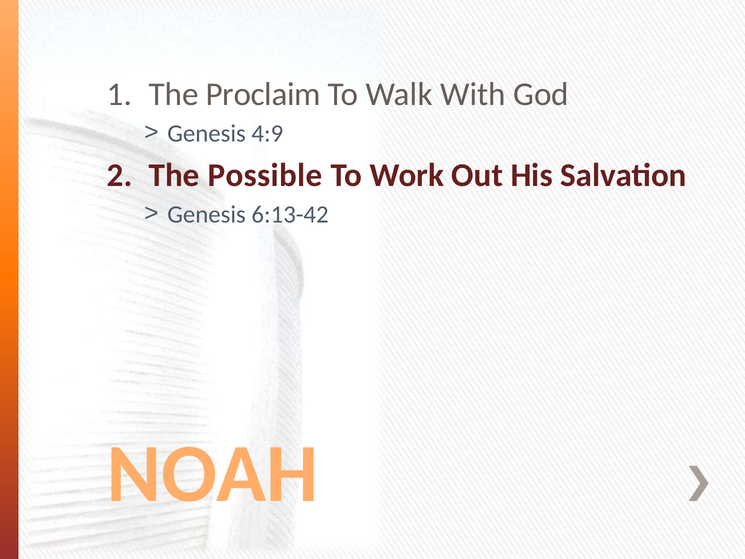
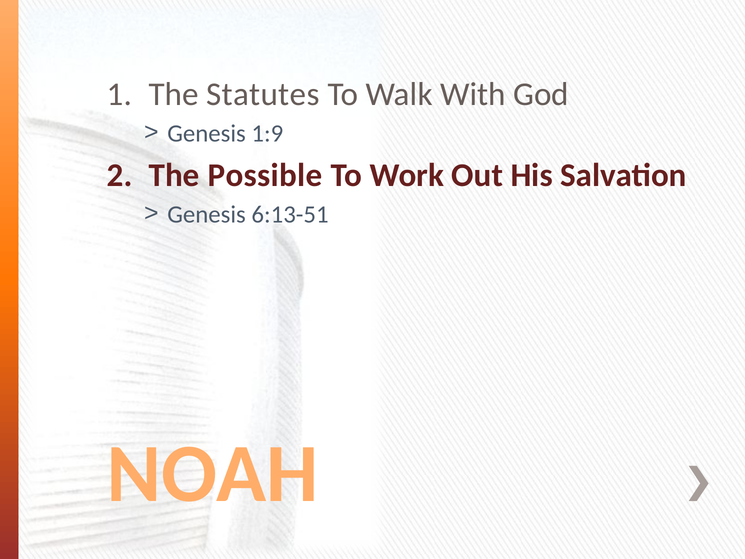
Proclaim: Proclaim -> Statutes (263, 94)
4:9: 4:9 -> 1:9 (267, 133)
6:13-42: 6:13-42 -> 6:13-51 (290, 215)
